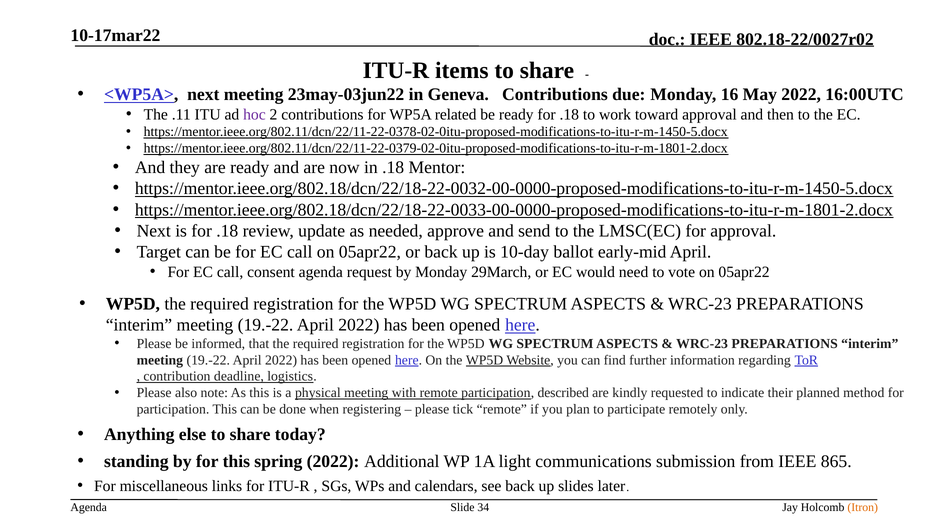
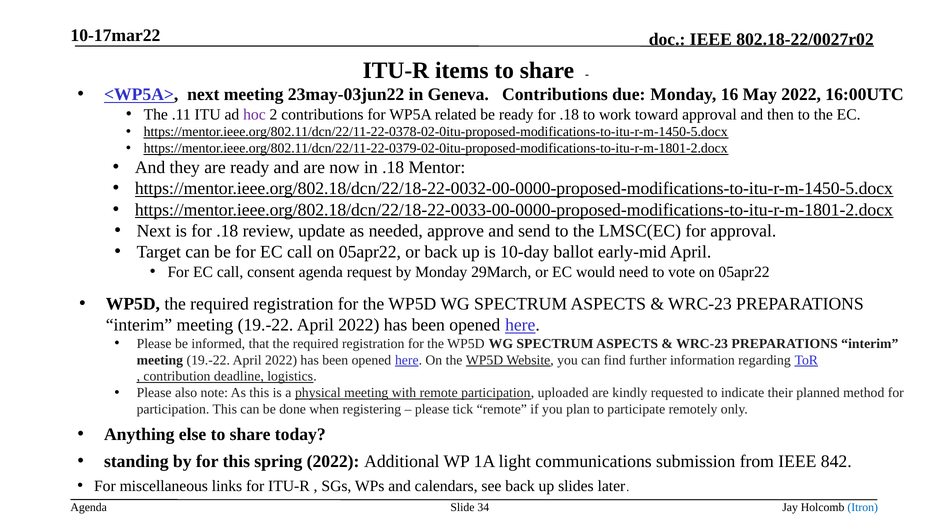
described: described -> uploaded (563, 393)
865: 865 -> 842 (836, 461)
Itron colour: orange -> blue (863, 507)
